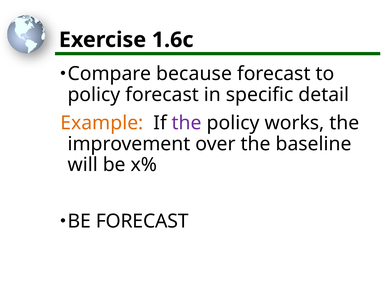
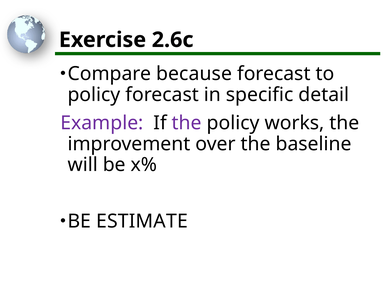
1.6c: 1.6c -> 2.6c (173, 40)
Example colour: orange -> purple (102, 123)
BE FORECAST: FORECAST -> ESTIMATE (142, 221)
